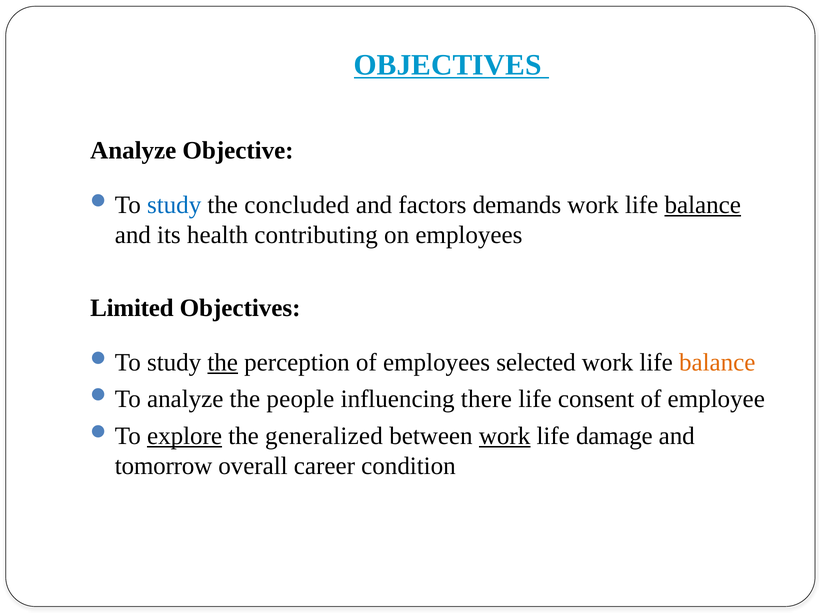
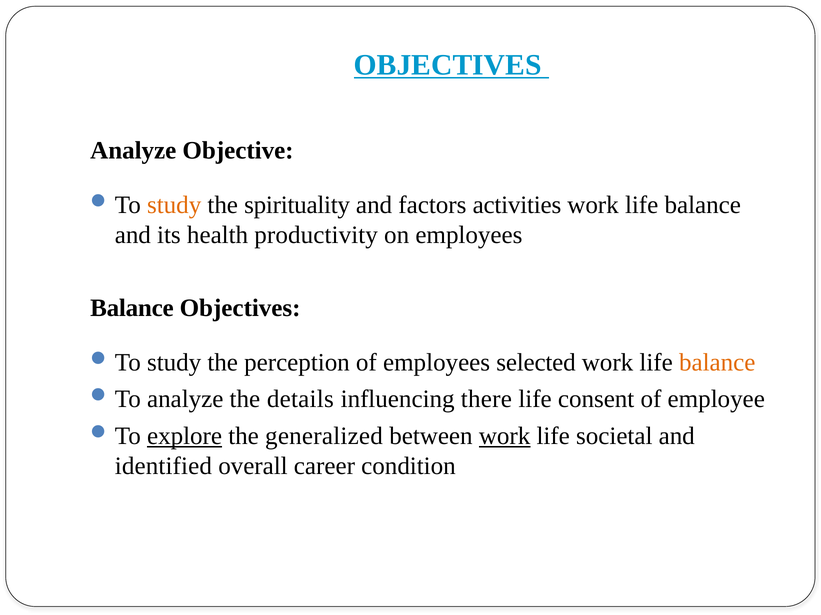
study colour: blue -> orange (174, 205)
concluded: concluded -> spirituality (297, 205)
demands: demands -> activities (517, 205)
balance underline: present -> none (703, 205)
contributing: contributing -> productivity (316, 235)
Limited: Limited -> Balance (132, 309)
the underline: present -> none (223, 363)
people: people -> details (300, 400)
damage: damage -> societal (614, 436)
tomorrow: tomorrow -> identified (163, 466)
